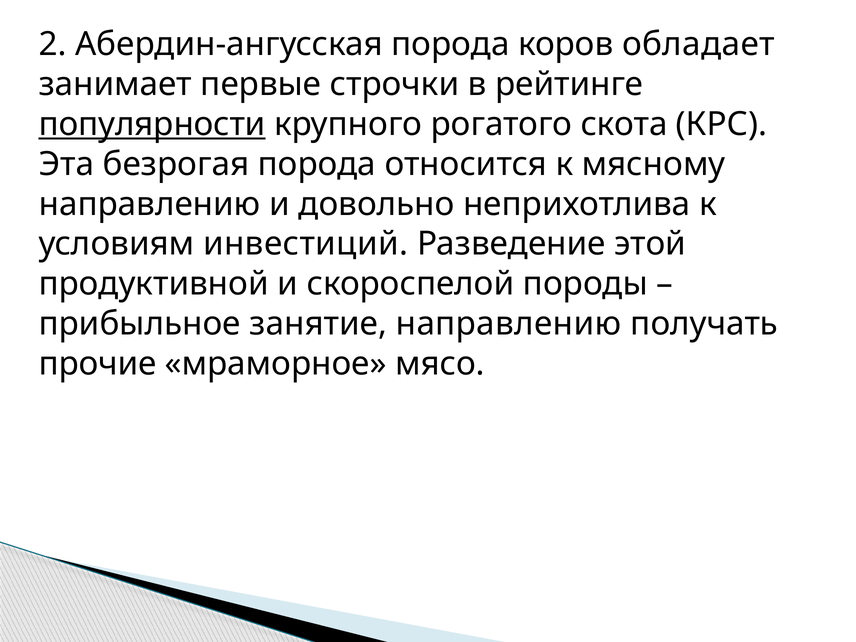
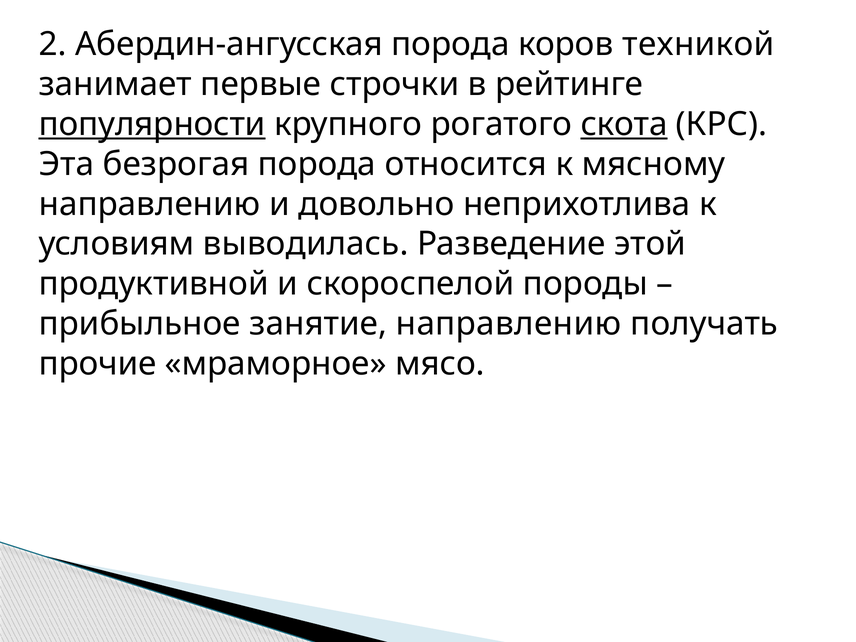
обладает: обладает -> техникой (698, 44)
скота underline: none -> present (624, 124)
инвестиций: инвестиций -> выводилась (306, 244)
